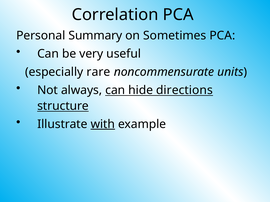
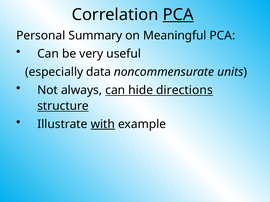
PCA underline: none -> present (178, 15)
Sometimes: Sometimes -> Meaningful (175, 36)
rare: rare -> data (99, 72)
